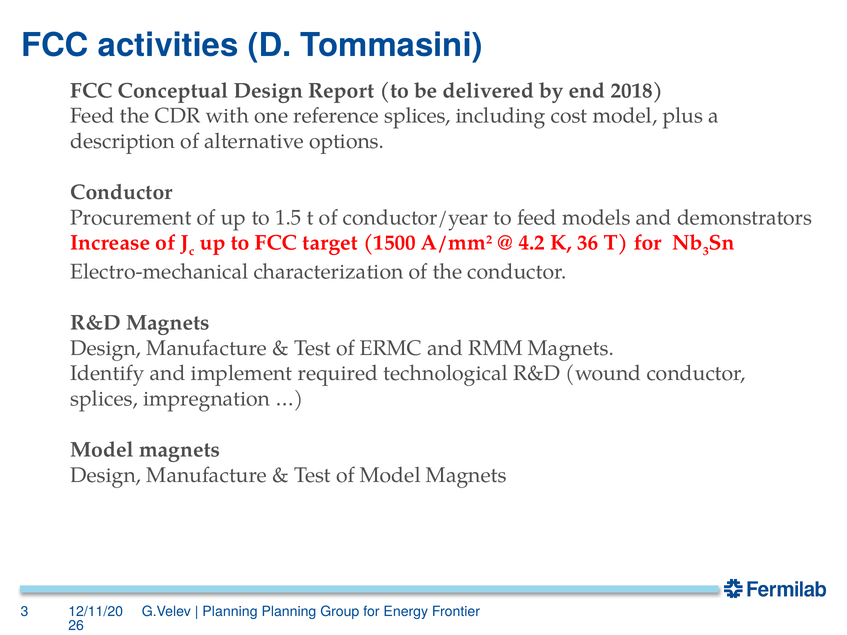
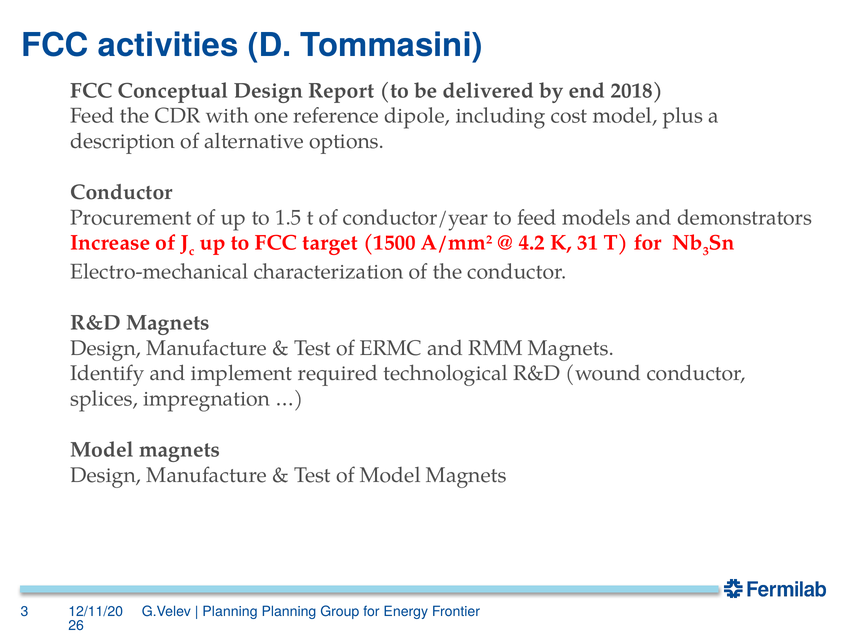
reference splices: splices -> dipole (417, 116)
36: 36 -> 31 (588, 243)
